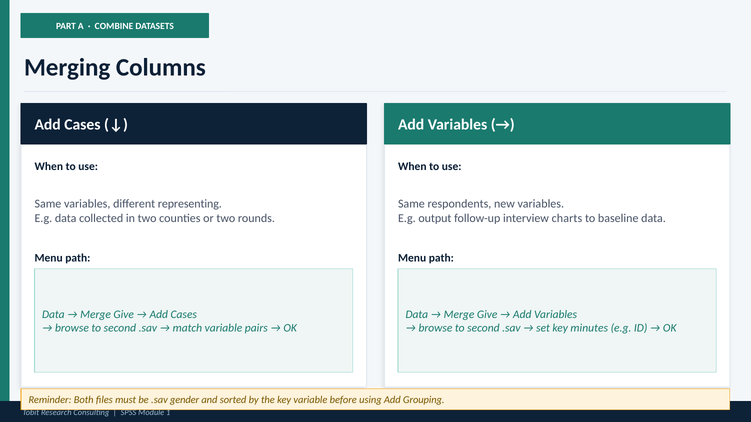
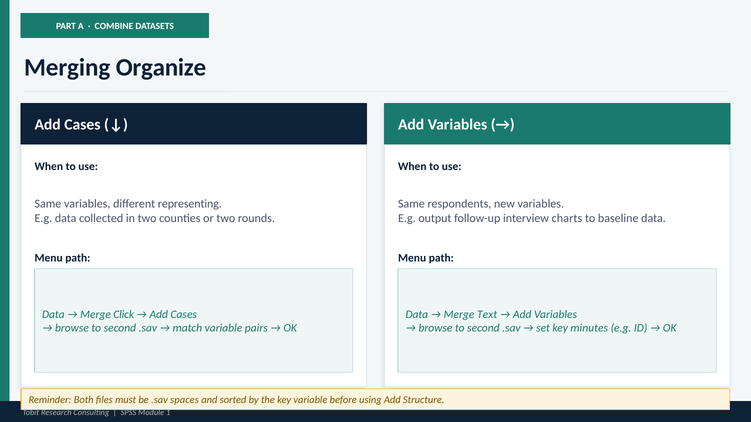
Columns: Columns -> Organize (161, 67)
Give: Give -> Click (124, 315)
Give: Give -> Text (487, 315)
gender: gender -> spaces (185, 400)
Grouping: Grouping -> Structure (424, 400)
